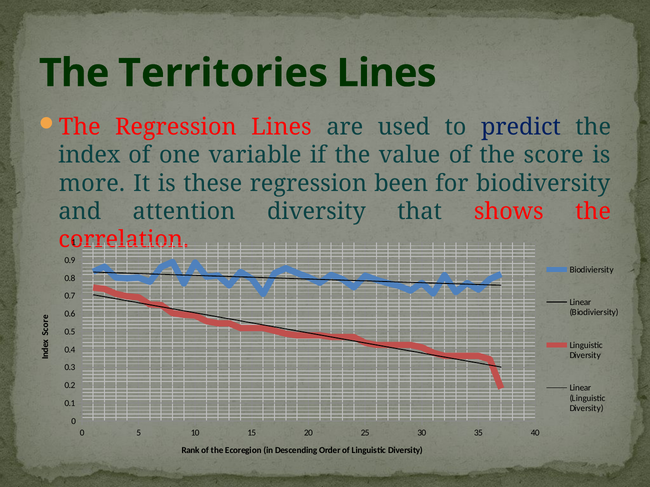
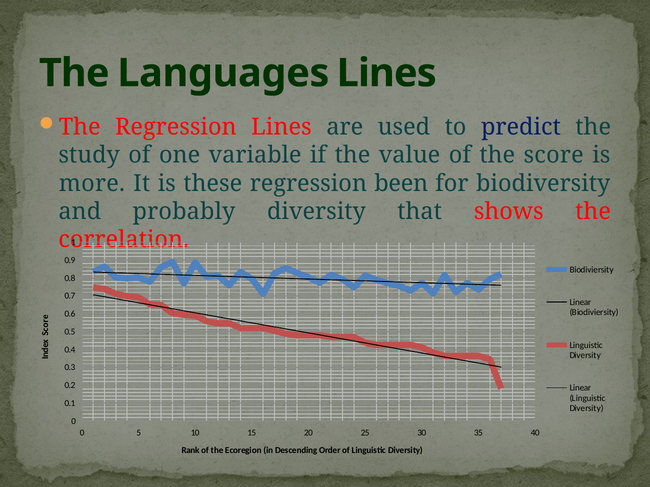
Territories: Territories -> Languages (223, 73)
index: index -> study (89, 155)
attention: attention -> probably (184, 212)
